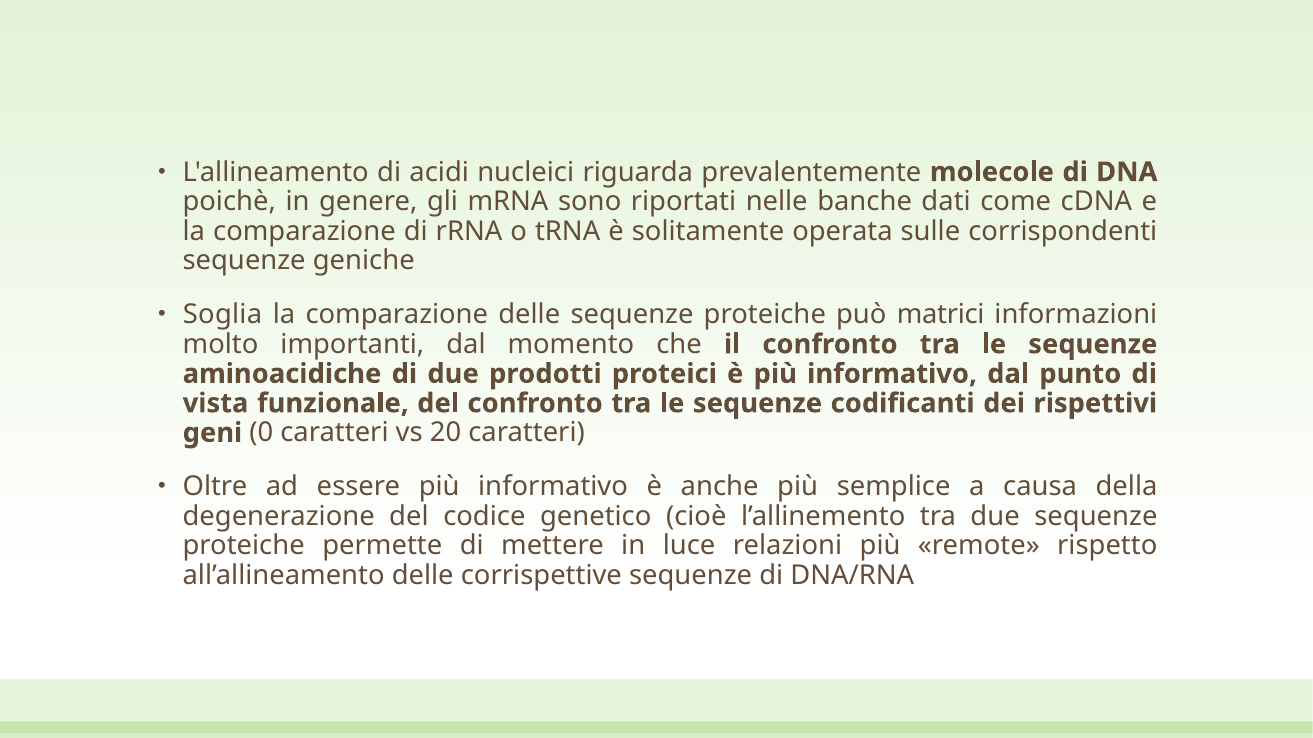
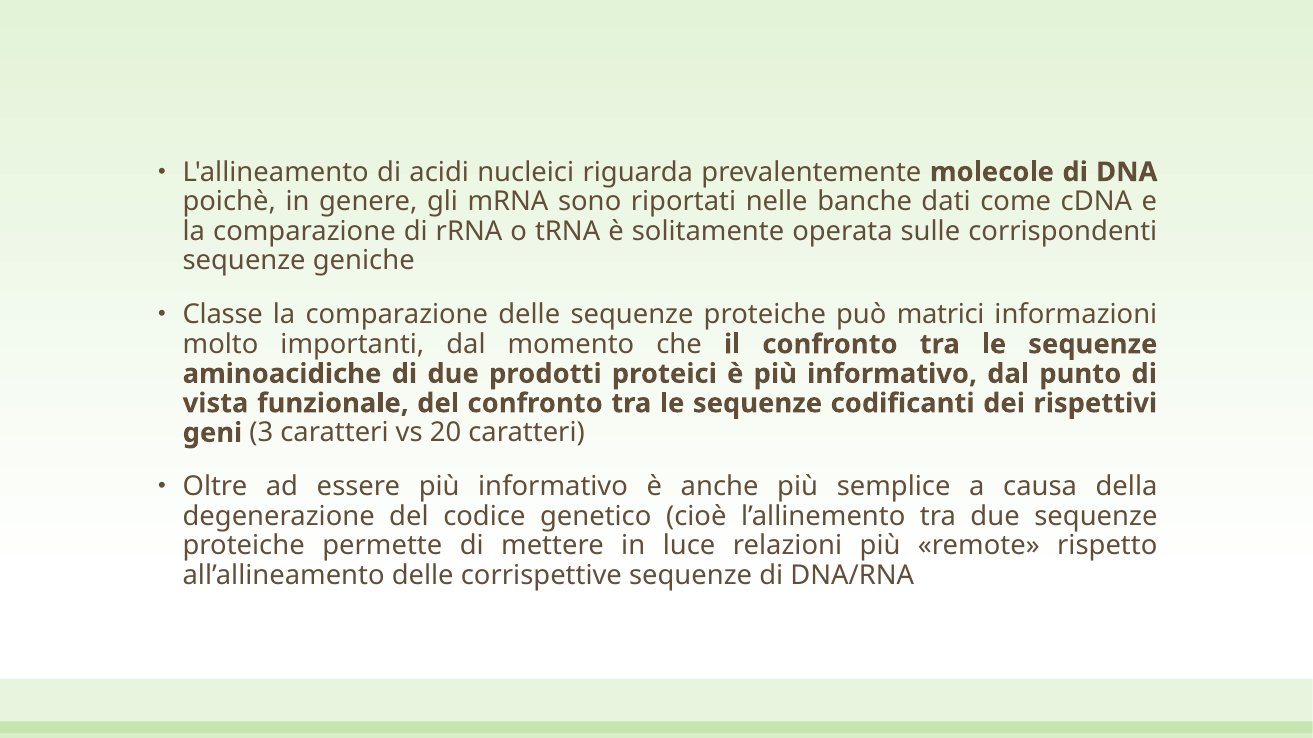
Soglia: Soglia -> Classe (223, 315)
0: 0 -> 3 (261, 433)
